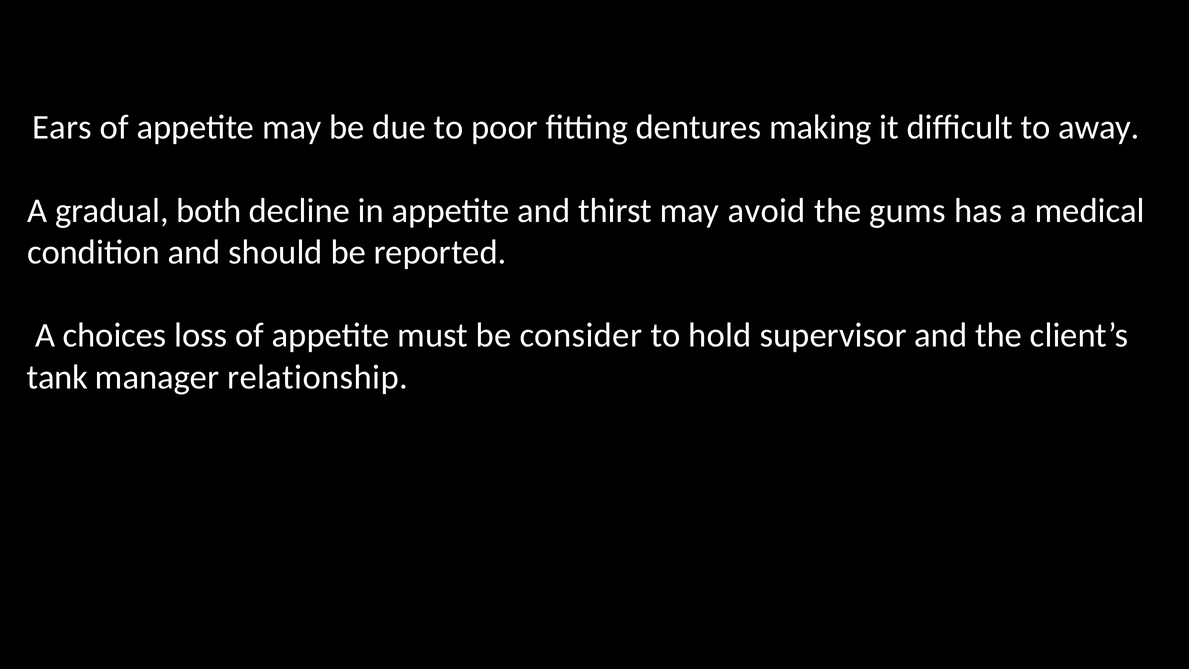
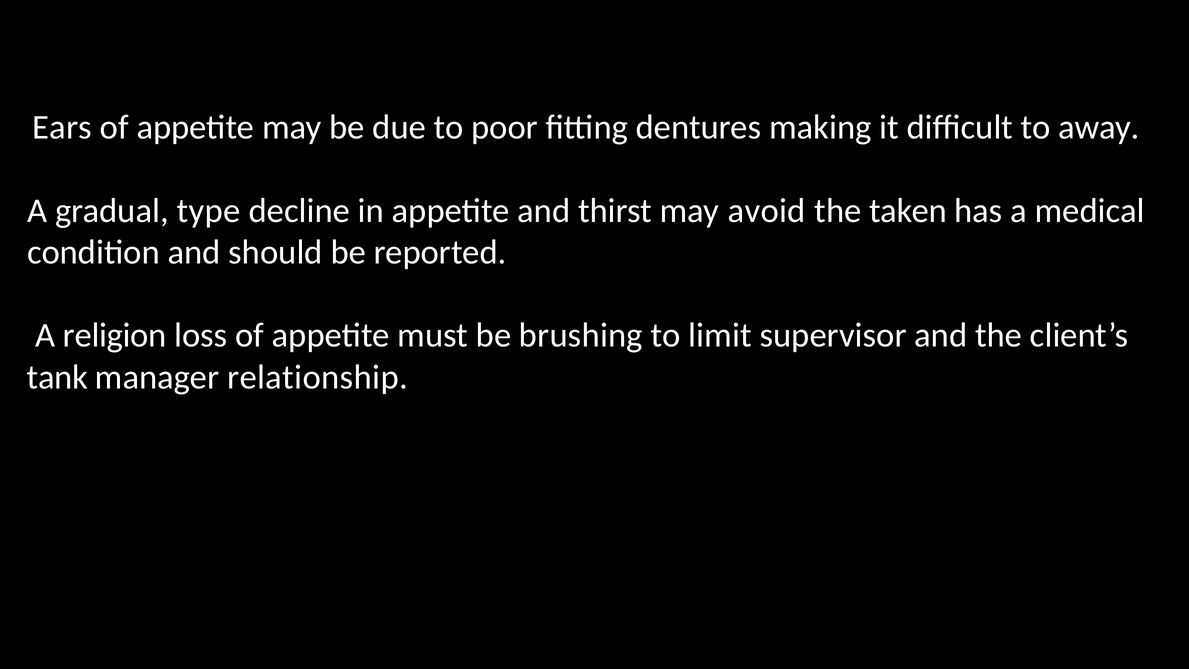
both: both -> type (209, 211)
gums: gums -> taken (908, 211)
choices: choices -> religion (115, 335)
consider: consider -> brushing (581, 335)
hold: hold -> limit (720, 335)
